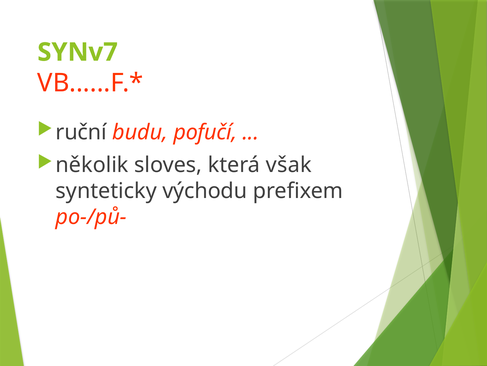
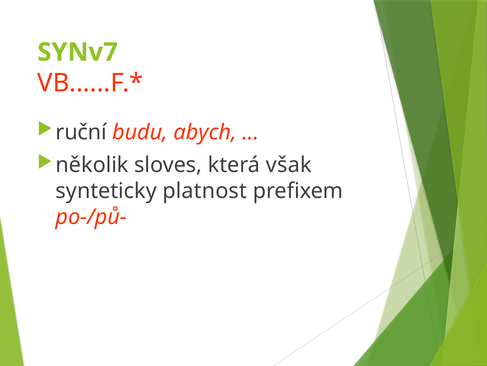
pofučí: pofučí -> abych (205, 132)
východu: východu -> platnost (205, 191)
